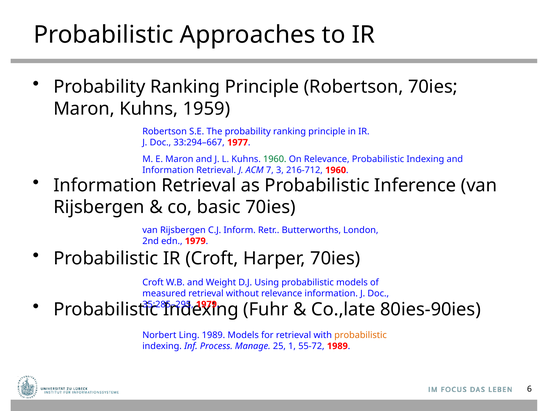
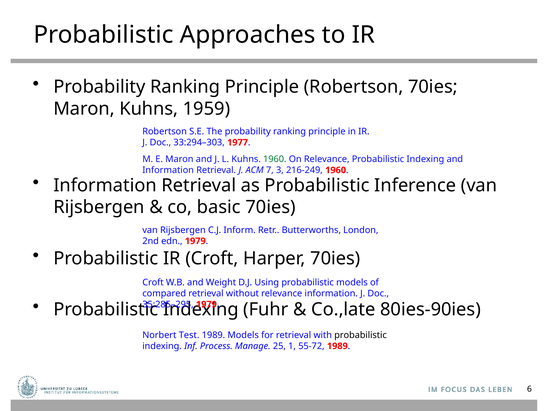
33:294–667: 33:294–667 -> 33:294–303 (199, 142)
216-712: 216-712 -> 216-249 (304, 170)
measured: measured -> compared (164, 293)
Ling: Ling -> Test (189, 335)
probabilistic colour: orange -> black (361, 335)
